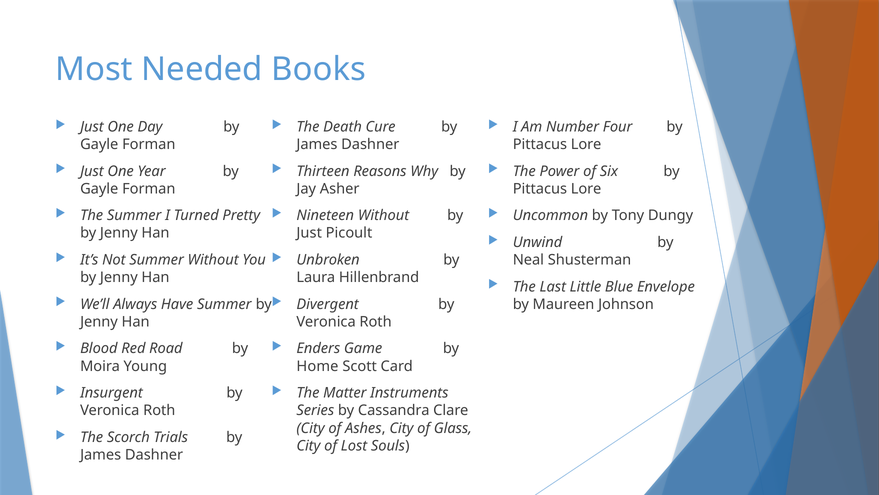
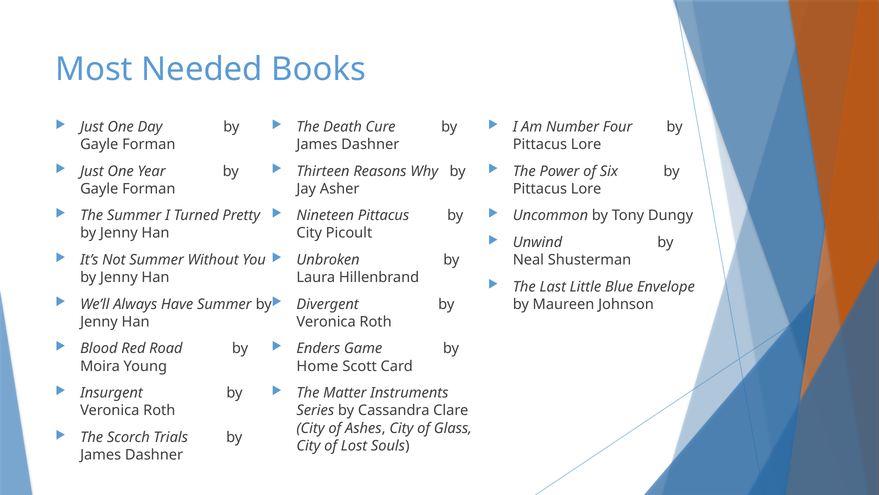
Nineteen Without: Without -> Pittacus (384, 215)
Just: Just -> City (309, 233)
